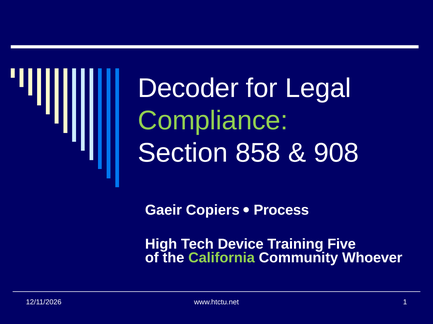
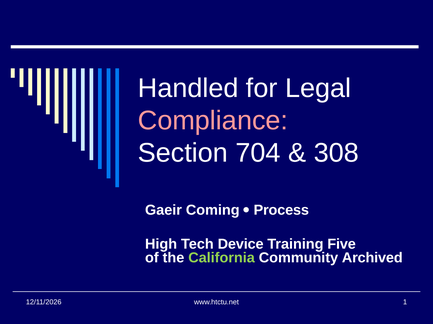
Decoder: Decoder -> Handled (188, 88)
Compliance colour: light green -> pink (213, 121)
858: 858 -> 704 (258, 153)
908: 908 -> 308 (336, 153)
Copiers: Copiers -> Coming (213, 211)
Whoever: Whoever -> Archived (372, 258)
